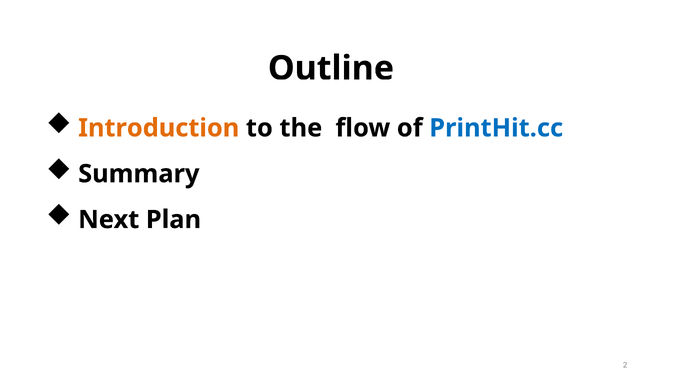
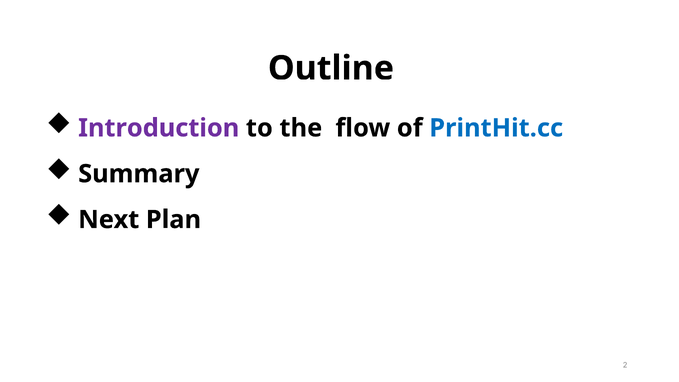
Introduction colour: orange -> purple (159, 128)
